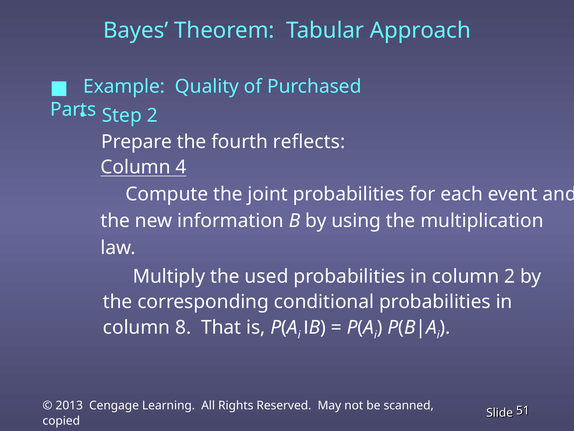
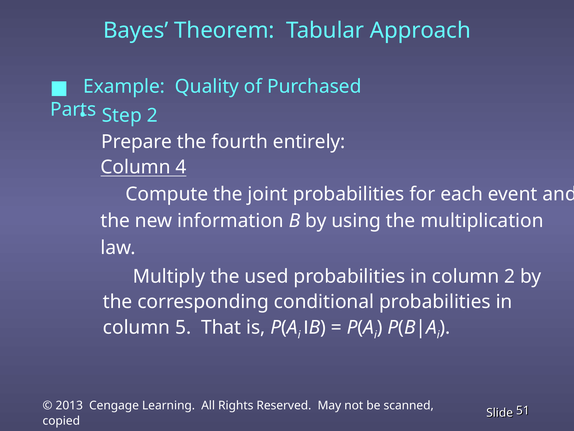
reflects: reflects -> entirely (309, 142)
8: 8 -> 5 (183, 327)
